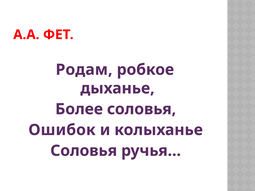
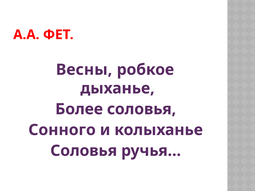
Родам: Родам -> Весны (84, 70)
Ошибок: Ошибок -> Сонного (62, 130)
